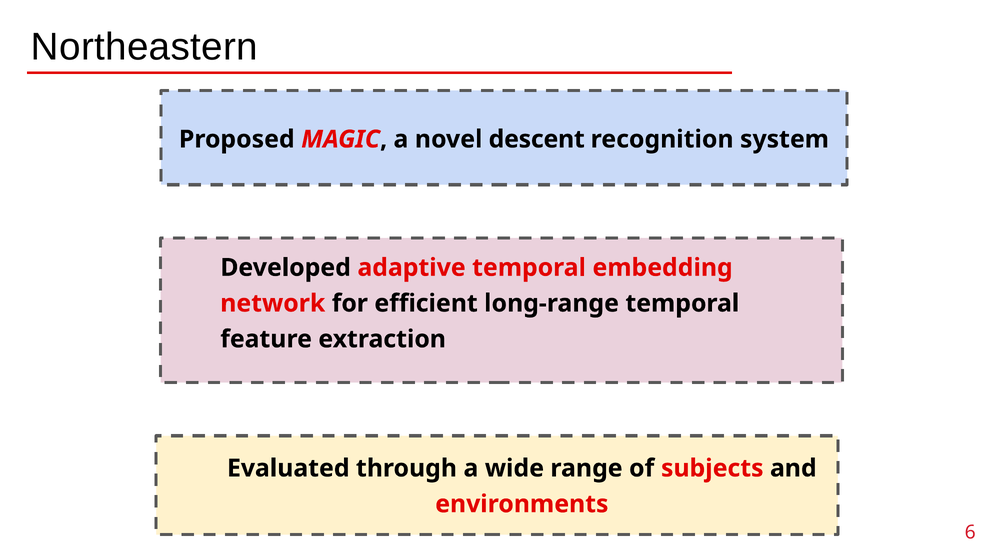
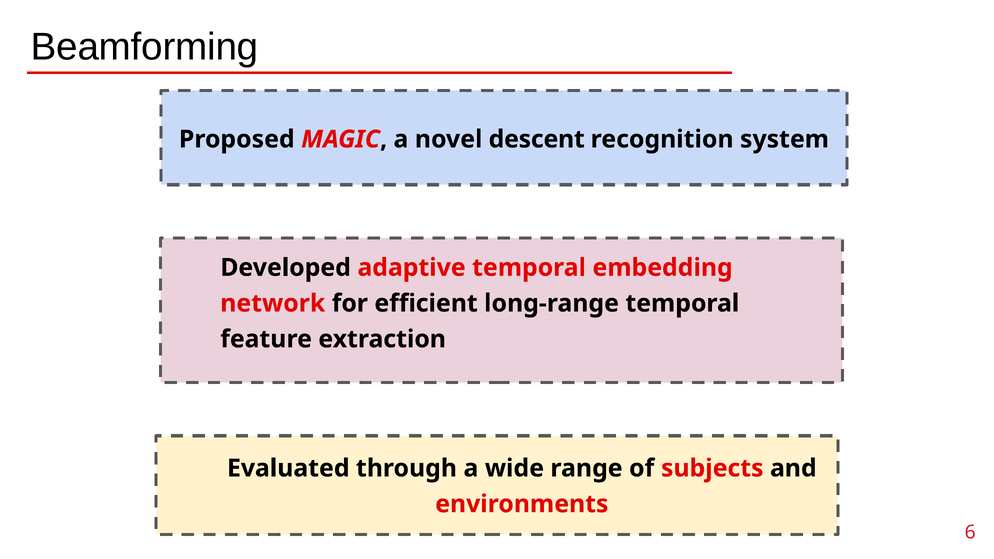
Northeastern: Northeastern -> Beamforming (145, 47)
